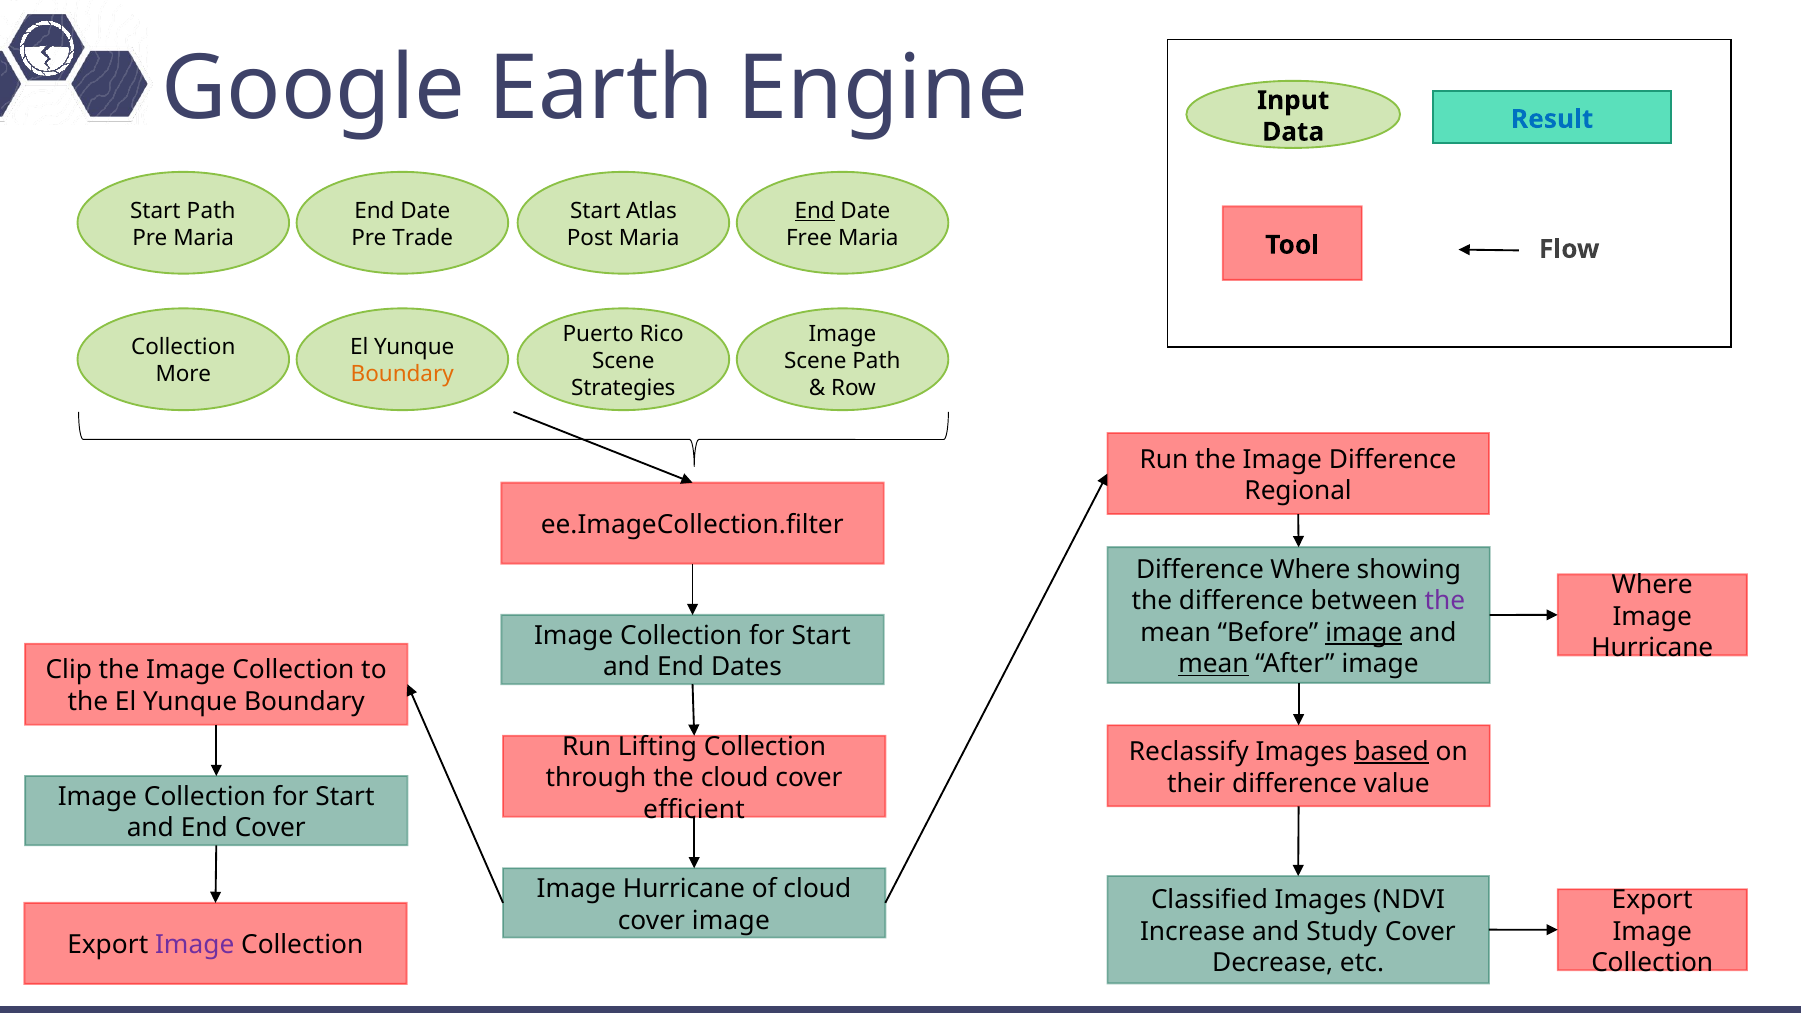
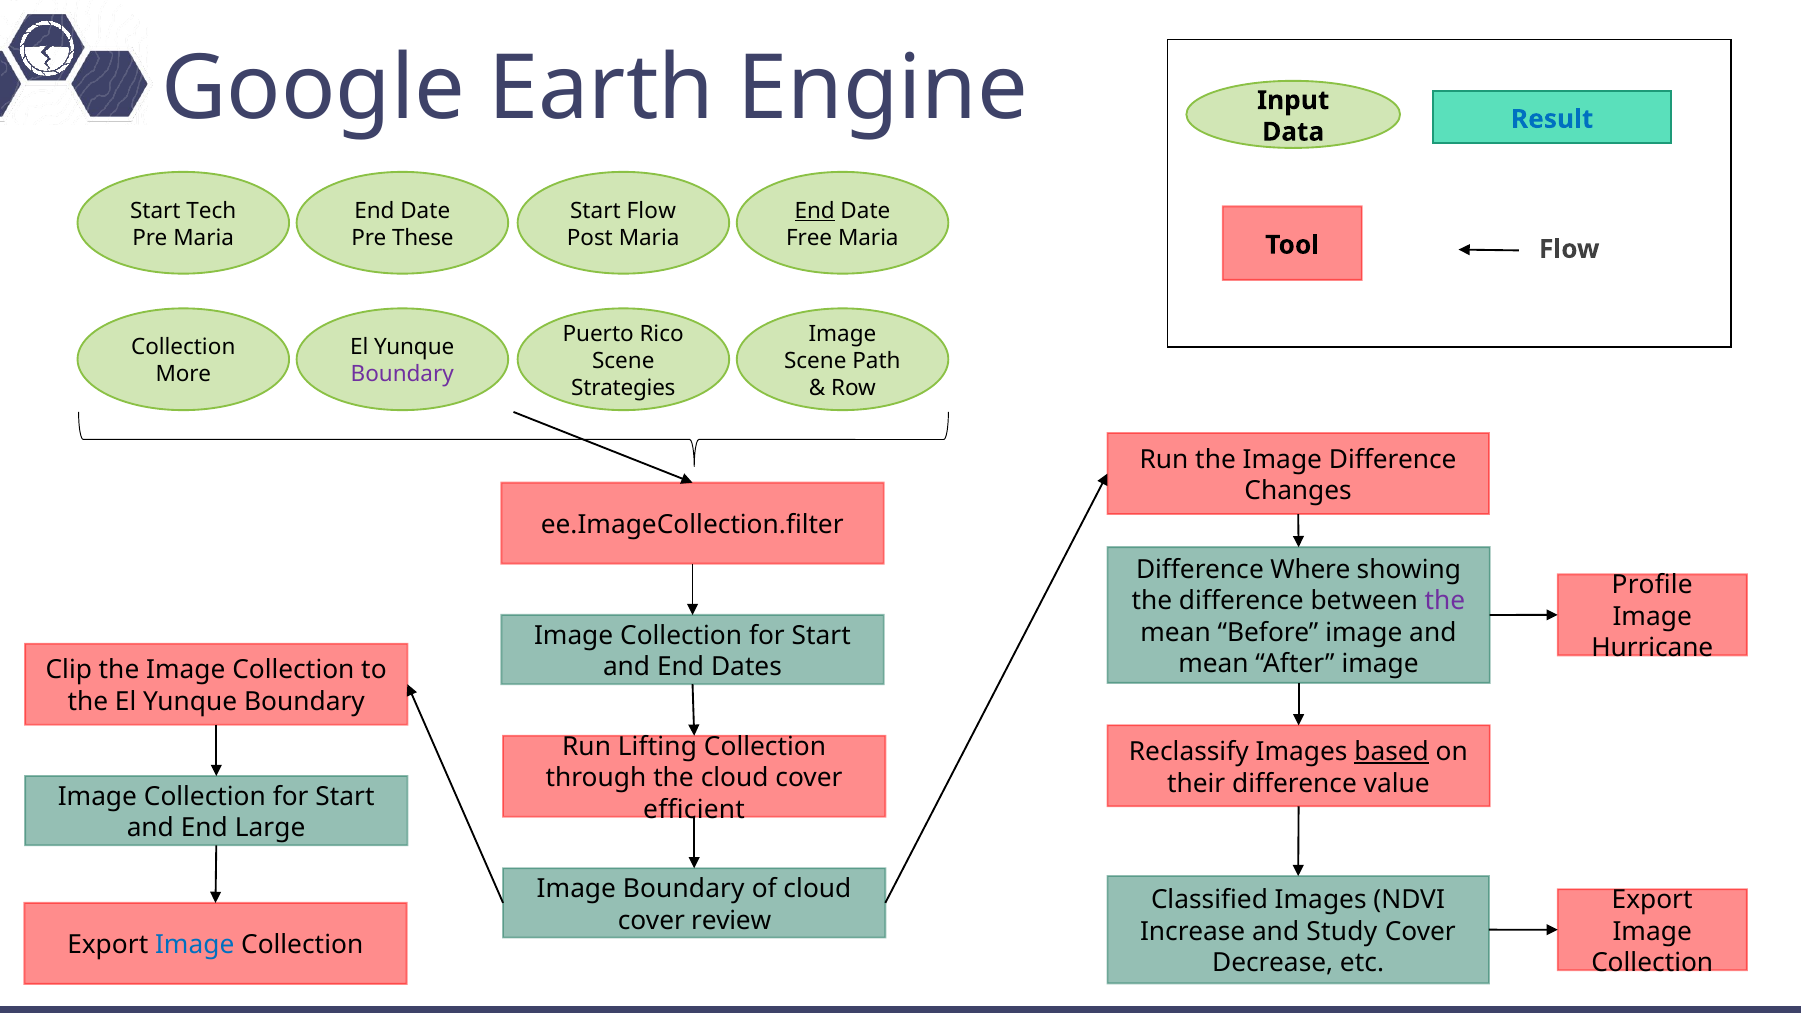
Start Path: Path -> Tech (211, 211)
Start Atlas: Atlas -> Flow (651, 211)
Trade: Trade -> These (423, 238)
Boundary colour: orange -> purple (402, 374)
Regional: Regional -> Changes (1298, 491)
Where: Where -> Profile (1652, 585)
image underline: present -> none (1364, 633)
mean underline: present -> none (1213, 664)
End Cover: Cover -> Large (270, 828)
Hurricane: Hurricane -> Boundary (684, 889)
cover image: image -> review (731, 921)
Image colour: purple -> blue (195, 945)
